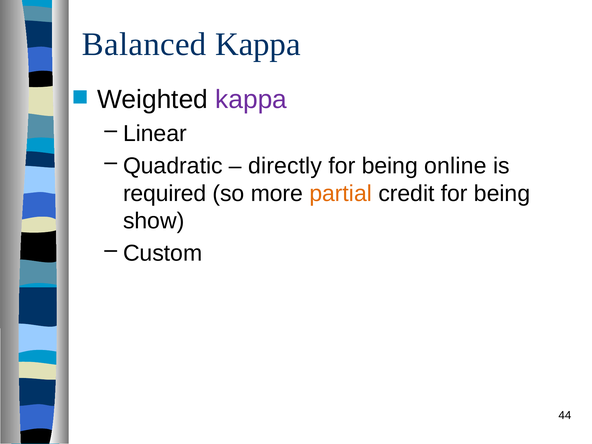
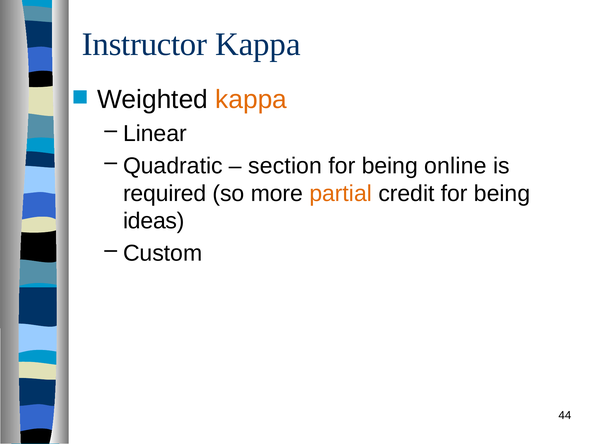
Balanced: Balanced -> Instructor (144, 44)
kappa colour: purple -> orange (251, 100)
directly: directly -> section (285, 166)
show: show -> ideas (154, 221)
